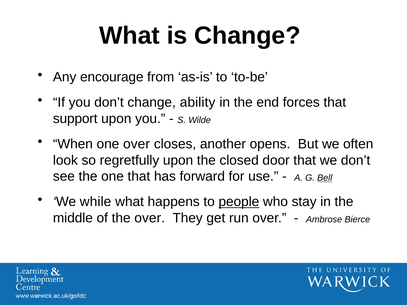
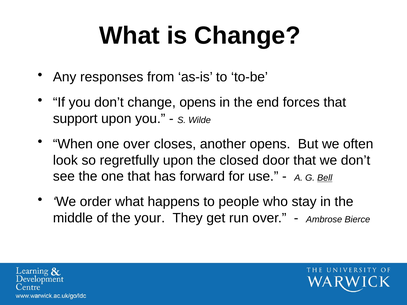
encourage: encourage -> responses (112, 77)
change ability: ability -> opens (198, 102)
while: while -> order (96, 202)
people underline: present -> none (239, 202)
the over: over -> your (150, 218)
